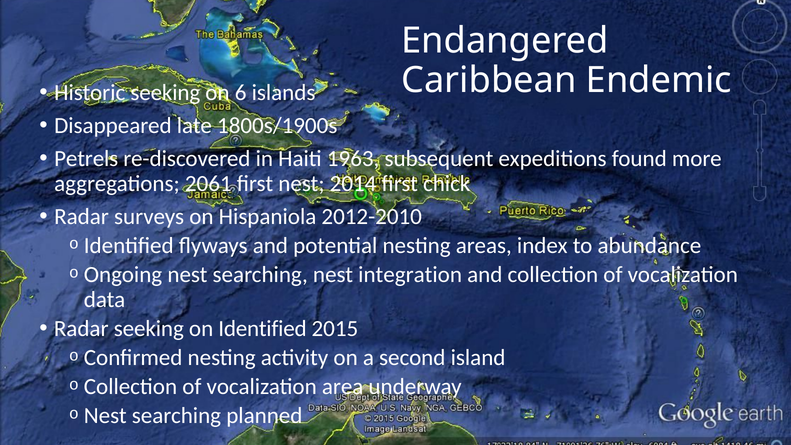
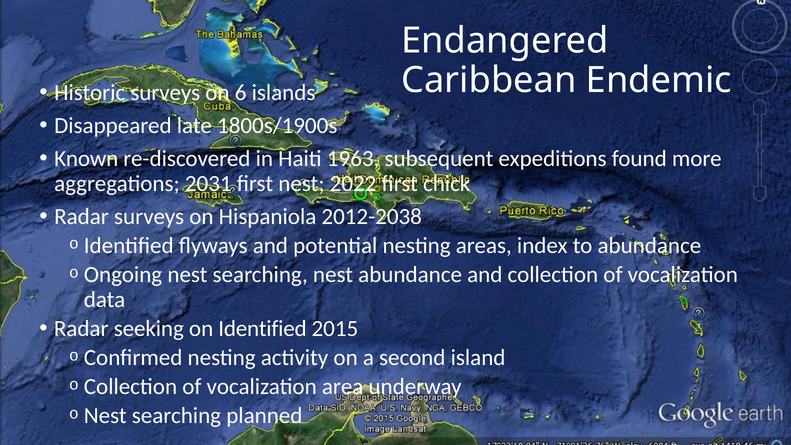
Historic seeking: seeking -> surveys (165, 92)
Petrels: Petrels -> Known (86, 159)
2061: 2061 -> 2031 (208, 184)
2014: 2014 -> 2022 (353, 184)
2012-2010: 2012-2010 -> 2012-2038 (372, 217)
nest integration: integration -> abundance (410, 275)
